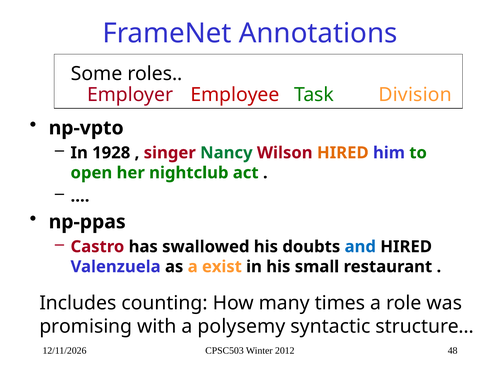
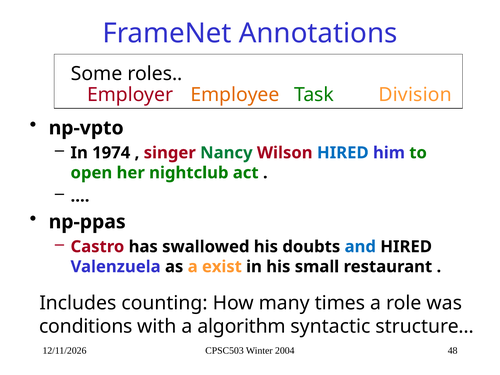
Employee colour: red -> orange (235, 95)
1928: 1928 -> 1974 (111, 153)
HIRED colour: orange -> blue (343, 153)
promising: promising -> conditions (86, 326)
polysemy: polysemy -> algorithm (242, 326)
2012: 2012 -> 2004 (285, 351)
